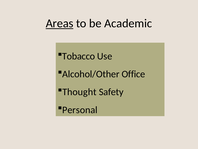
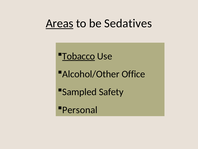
Academic: Academic -> Sedatives (128, 23)
Tobacco underline: none -> present (79, 56)
Thought: Thought -> Sampled (79, 92)
